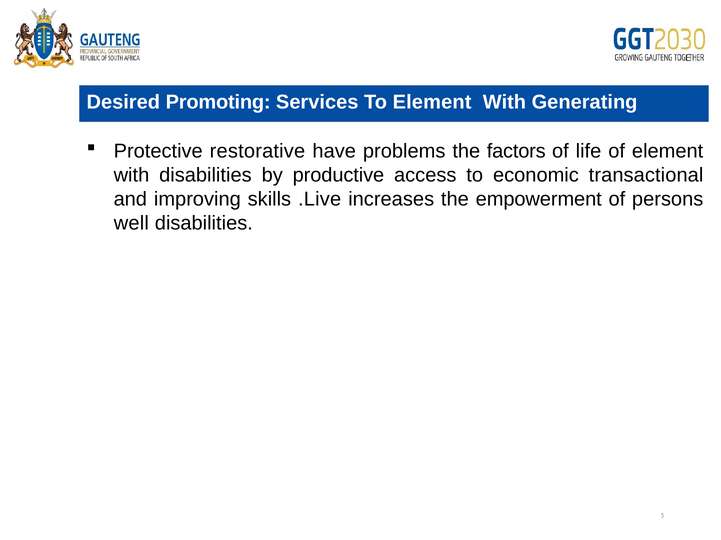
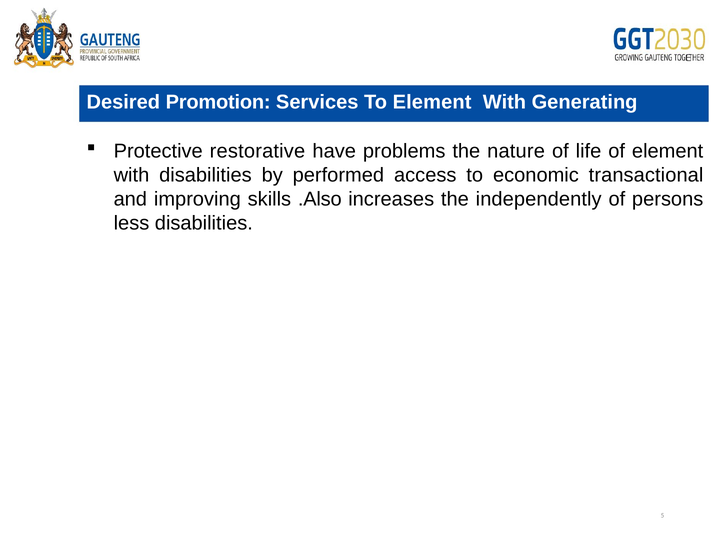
Promoting: Promoting -> Promotion (218, 102)
factors: factors -> nature (516, 151)
productive: productive -> performed (338, 175)
.Live: .Live -> .Also (320, 200)
empowerment: empowerment -> independently (539, 200)
well: well -> less (131, 224)
